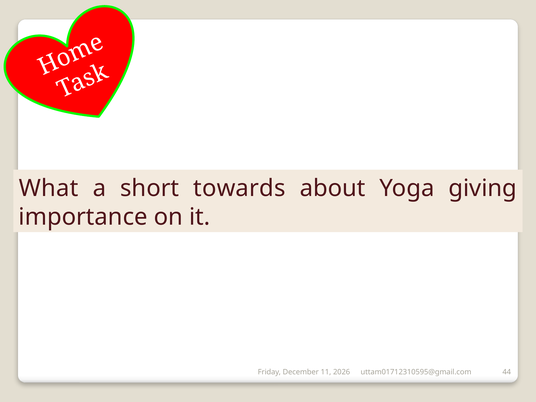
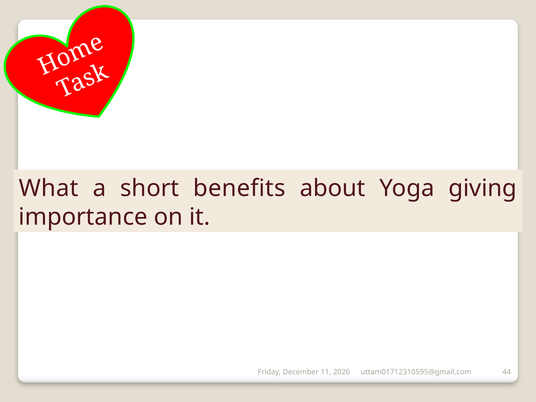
towards: towards -> benefits (239, 188)
